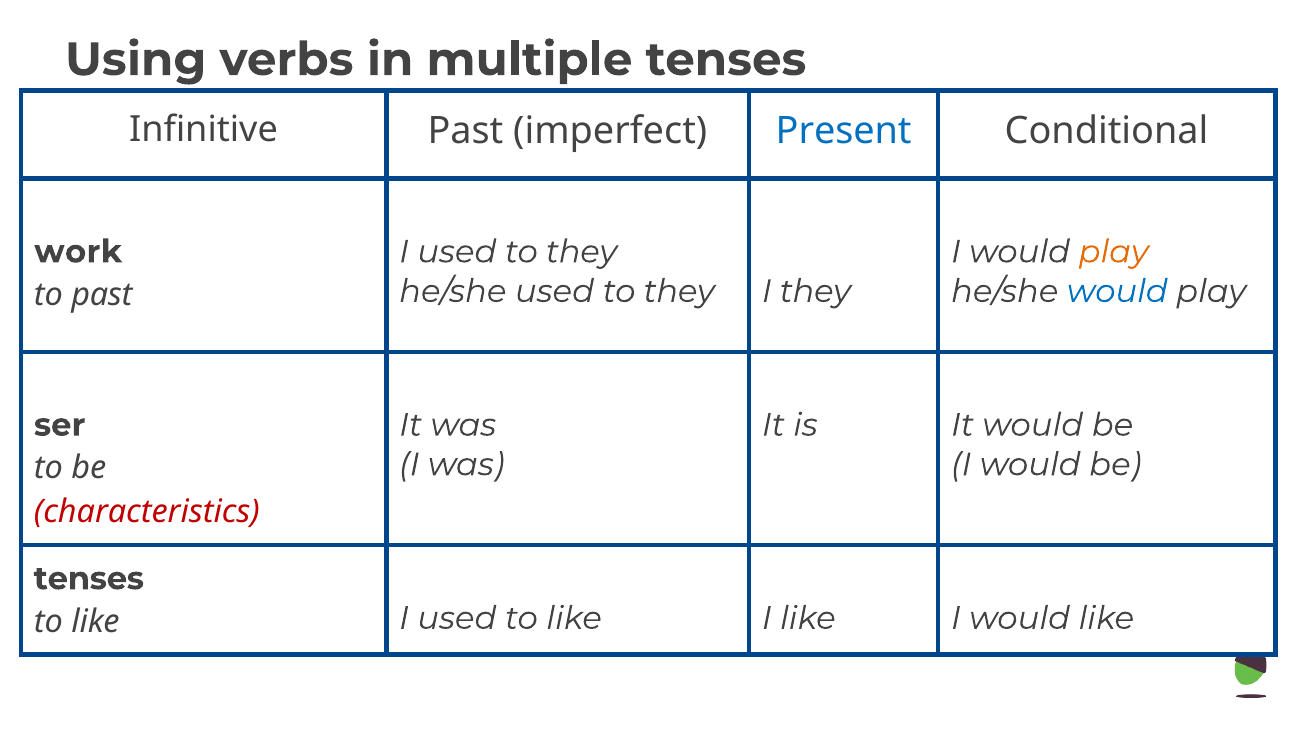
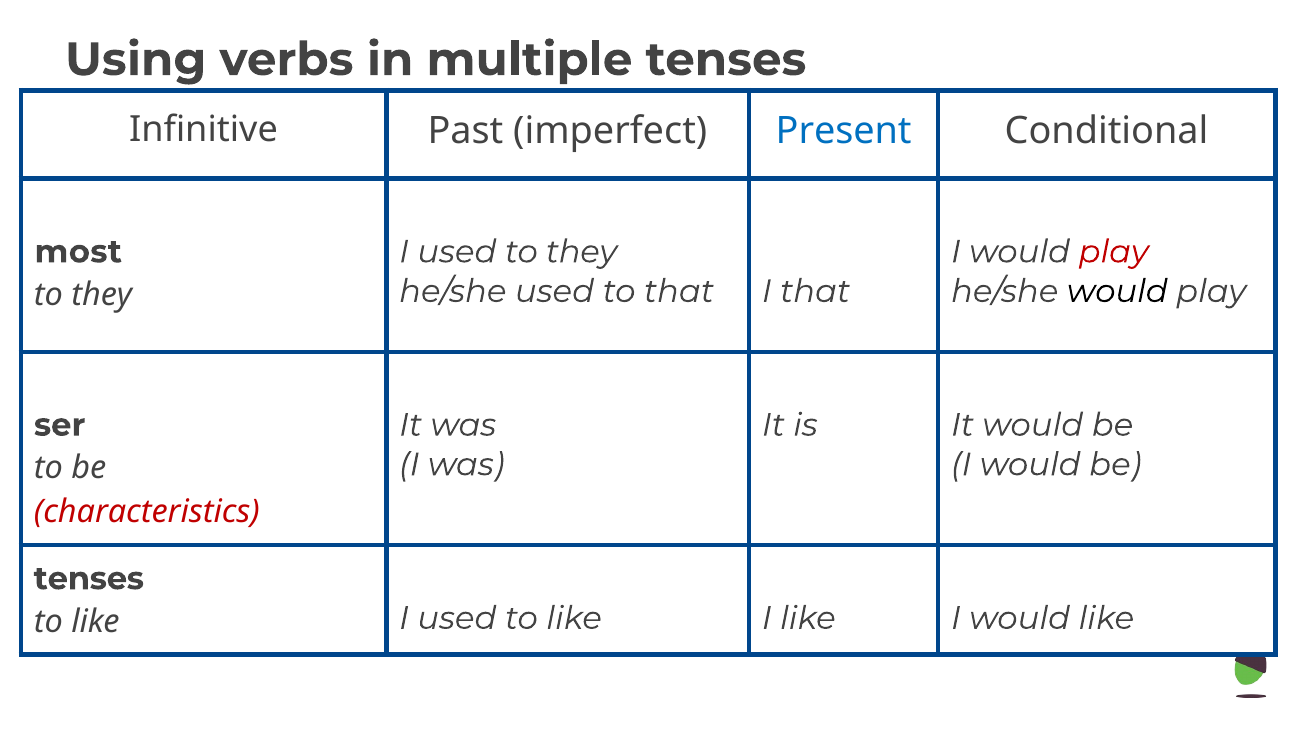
work: work -> most (78, 252)
play colour: orange -> red (1114, 252)
he/she used to they: they -> that (679, 292)
I they: they -> that (815, 292)
would colour: blue -> black (1117, 292)
past: past -> they (102, 295)
